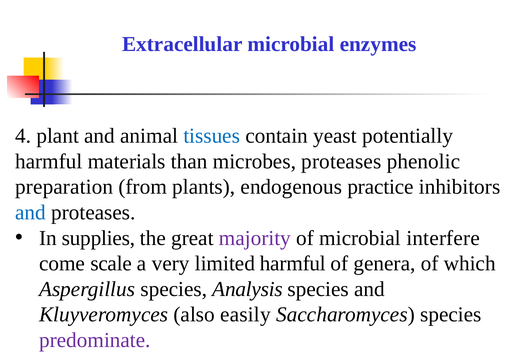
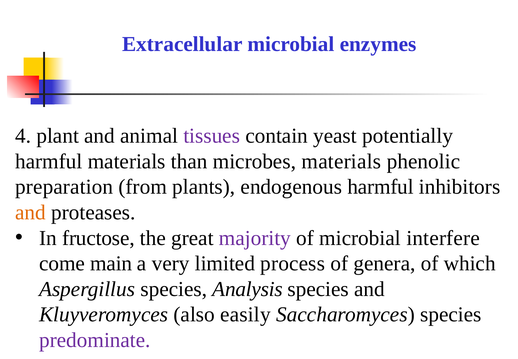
tissues colour: blue -> purple (212, 136)
microbes proteases: proteases -> materials (341, 161)
endogenous practice: practice -> harmful (381, 187)
and colour: blue -> orange (31, 212)
supplies: supplies -> fructose (98, 238)
scale: scale -> main (111, 263)
limited harmful: harmful -> process (293, 263)
